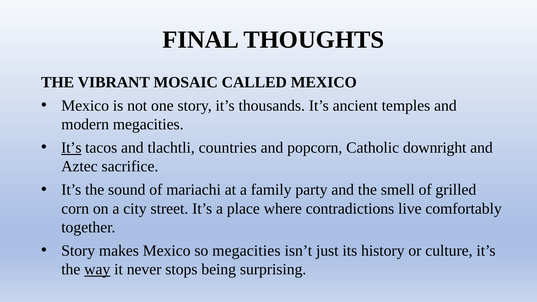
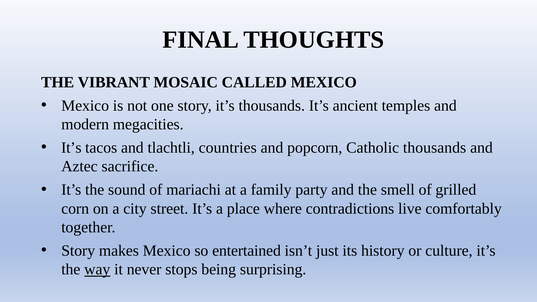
It’s underline: present -> none (71, 148)
Catholic downright: downright -> thousands (435, 148)
so megacities: megacities -> entertained (247, 251)
